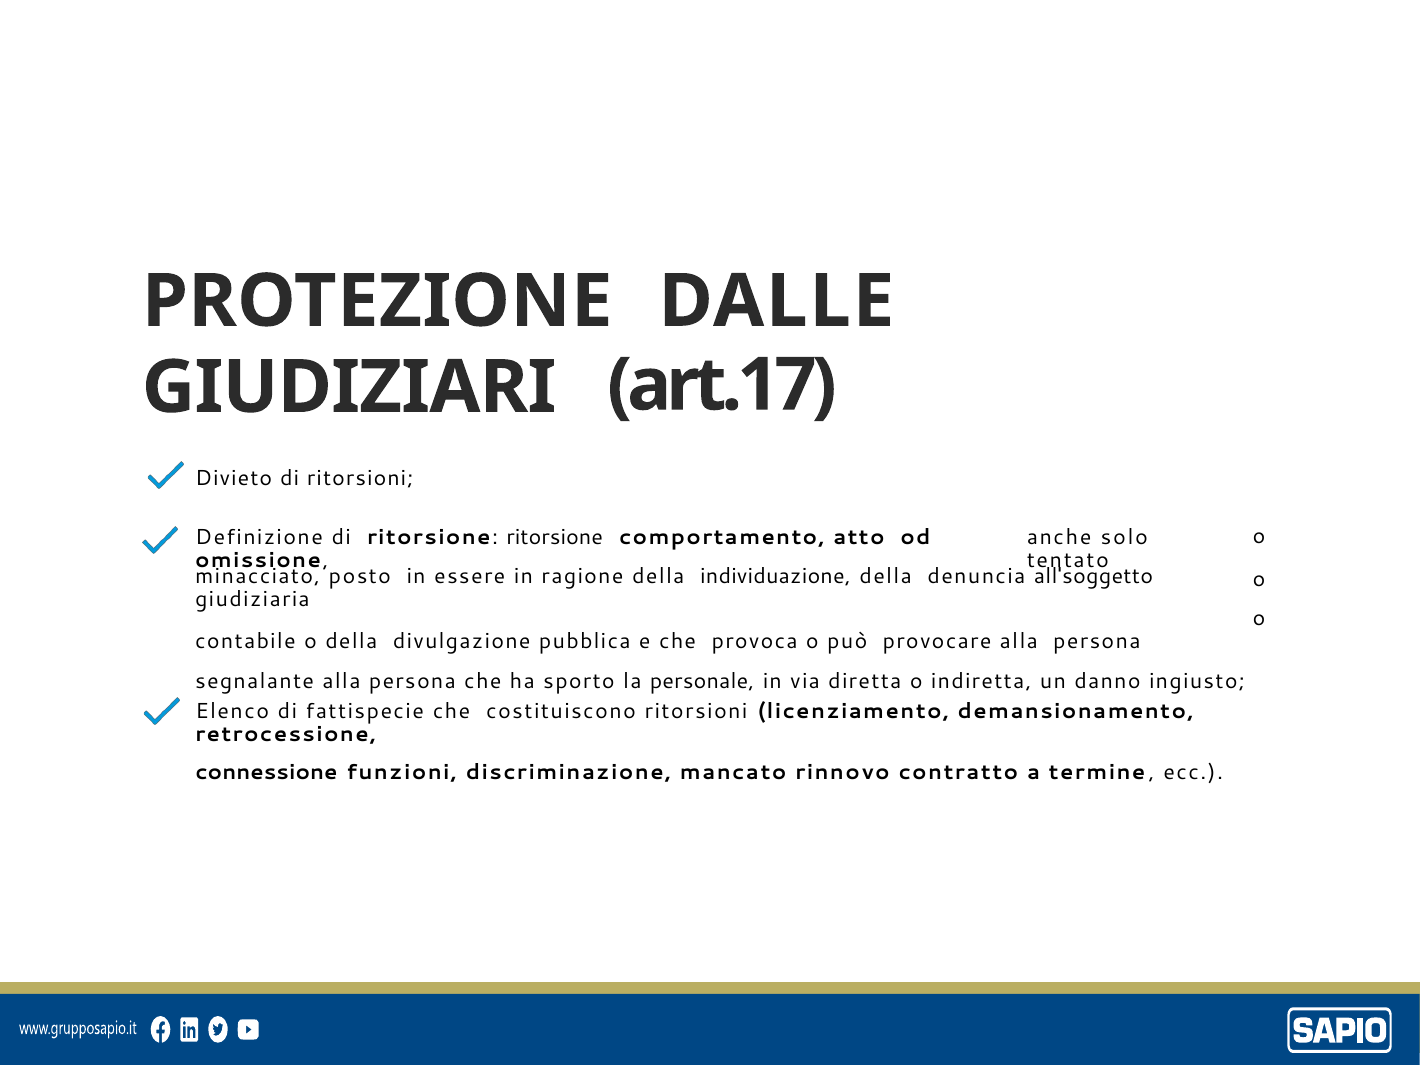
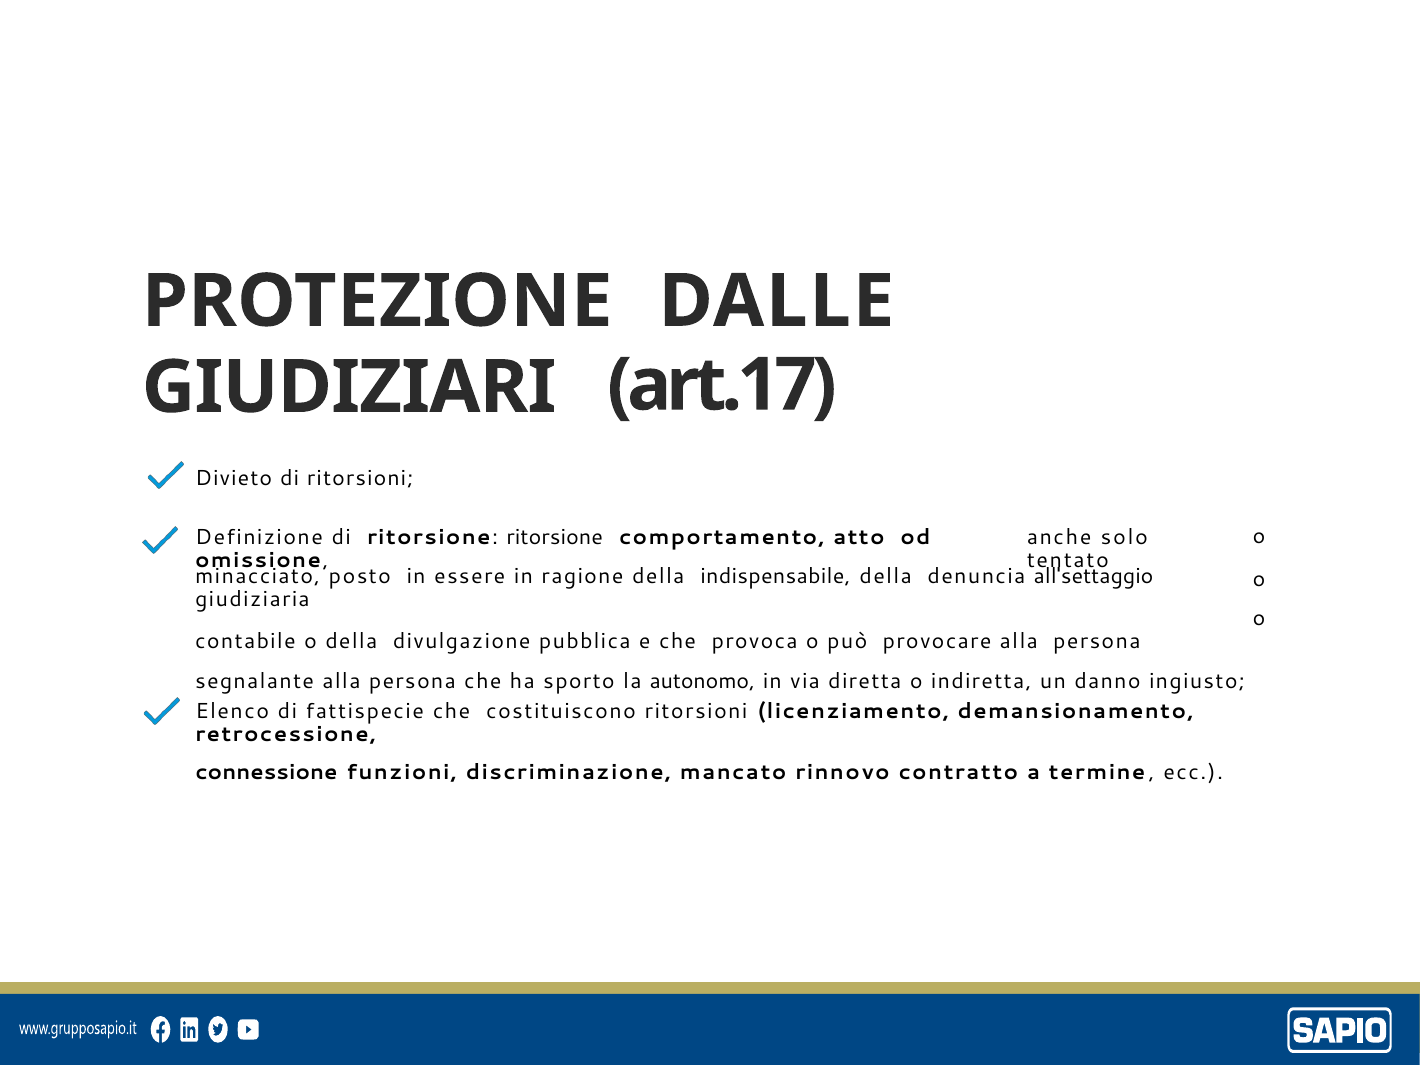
individuazione: individuazione -> indispensabile (776, 576)
all'soggetto: all'soggetto -> all'settaggio (1094, 576)
personale: personale -> autonomo (702, 681)
